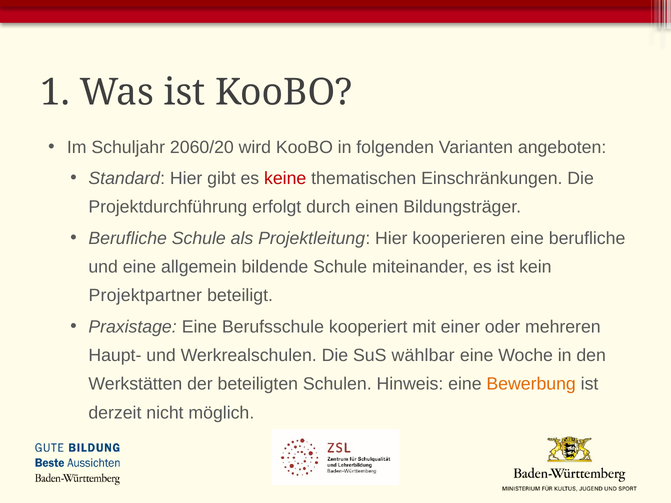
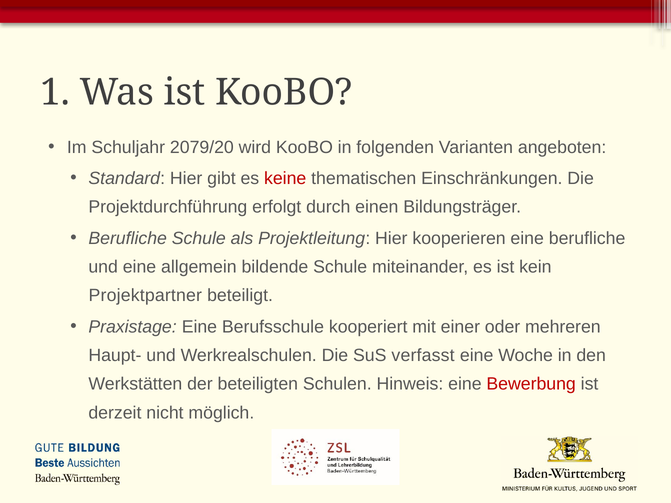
2060/20: 2060/20 -> 2079/20 (202, 147)
wählbar: wählbar -> verfasst (423, 356)
Bewerbung colour: orange -> red (531, 384)
